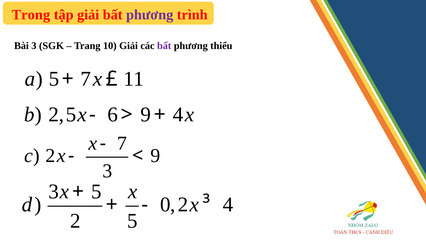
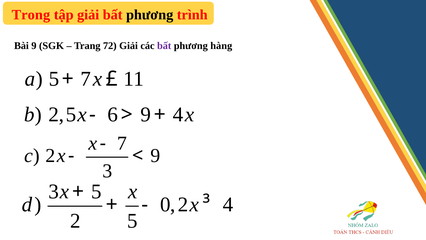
phương colour: purple -> black (150, 15)
Bài 3: 3 -> 9 (34, 46)
10: 10 -> 72 (110, 46)
thiểu: thiểu -> hàng (221, 46)
